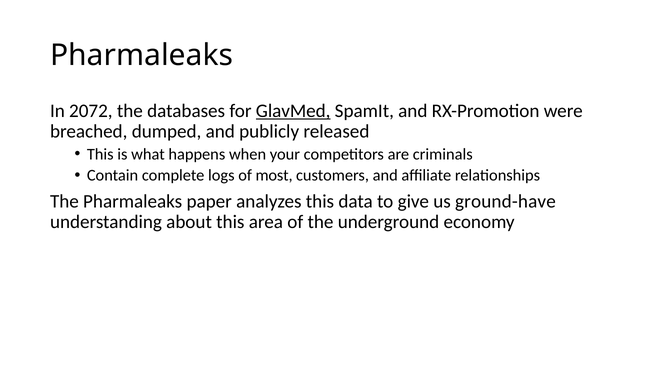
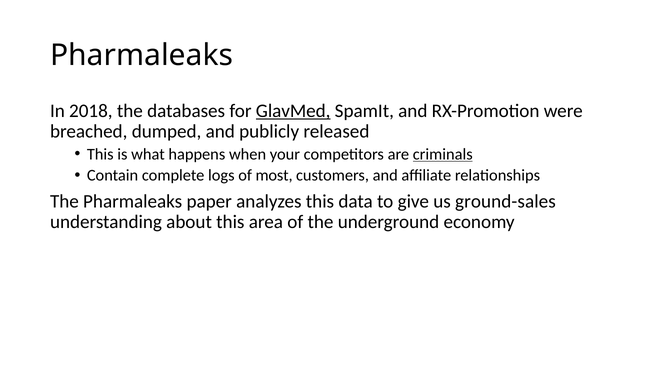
2072: 2072 -> 2018 (91, 111)
criminals underline: none -> present (443, 154)
ground-have: ground-have -> ground-sales (505, 201)
